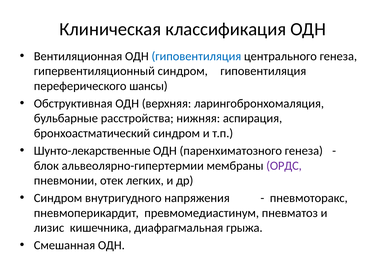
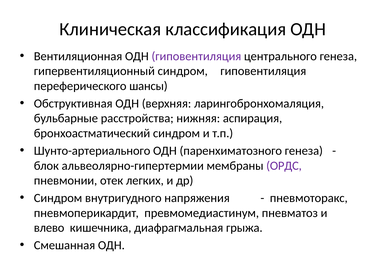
гиповентиляция colour: blue -> purple (196, 56)
Шунто-лекарственные: Шунто-лекарственные -> Шунто-артериального (92, 151)
лизис: лизис -> влево (49, 228)
